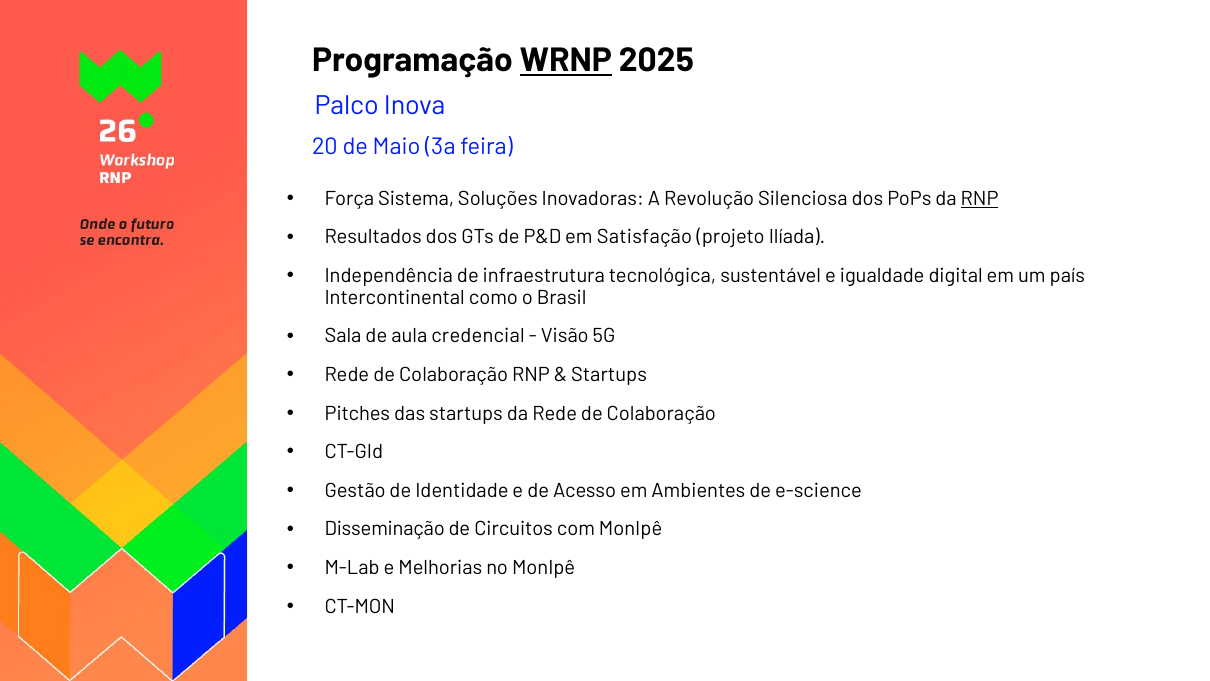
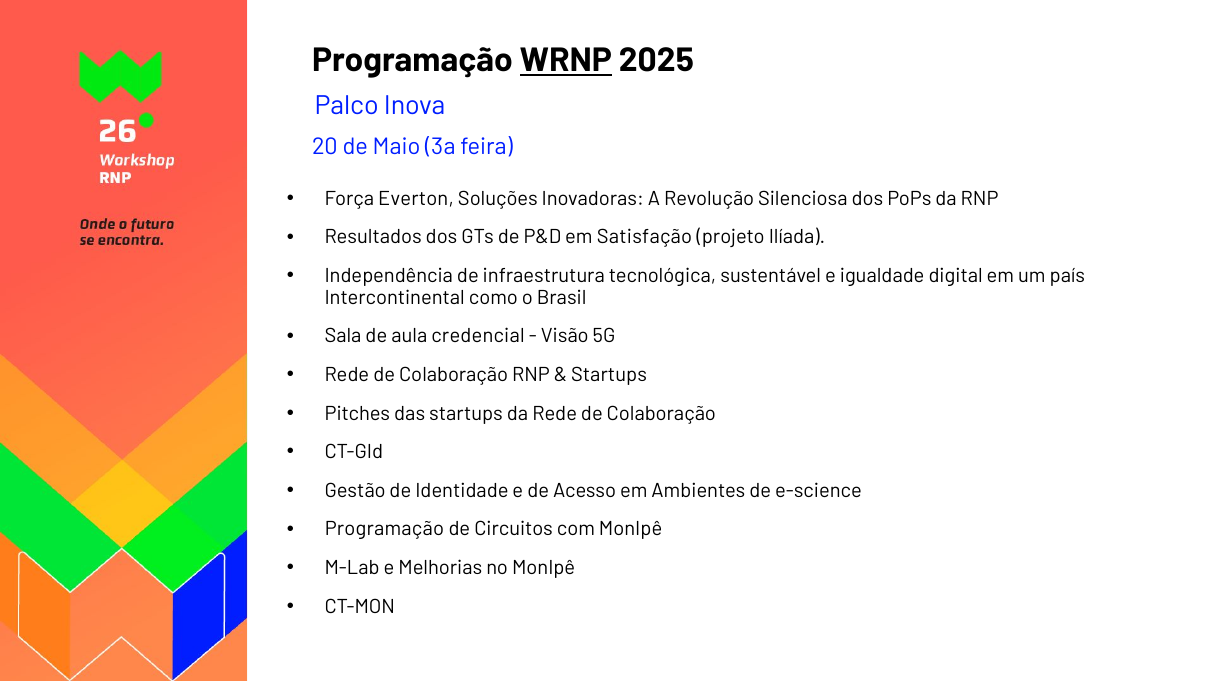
Sistema: Sistema -> Everton (416, 199)
RNP underline: present -> none (980, 199)
Disseminação: Disseminação -> Programação (384, 529)
